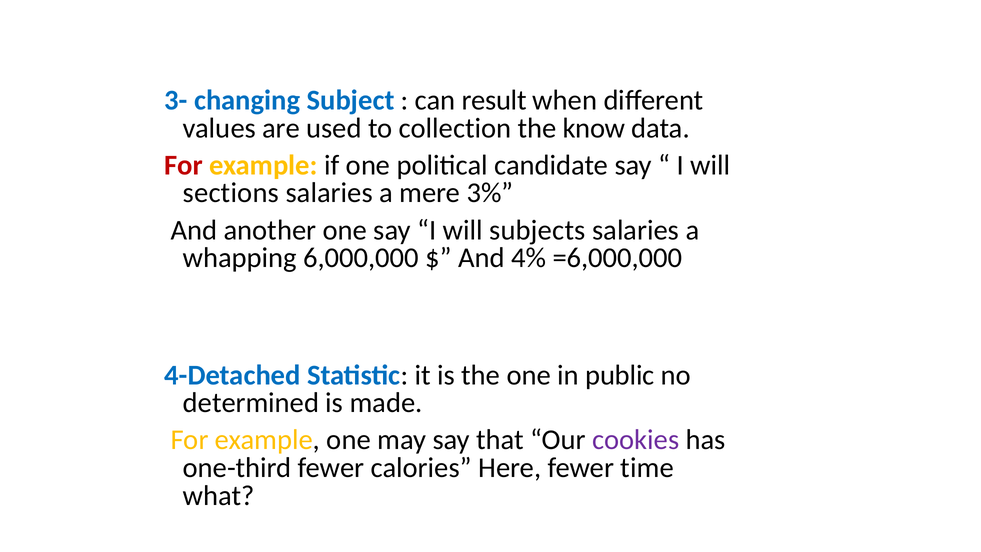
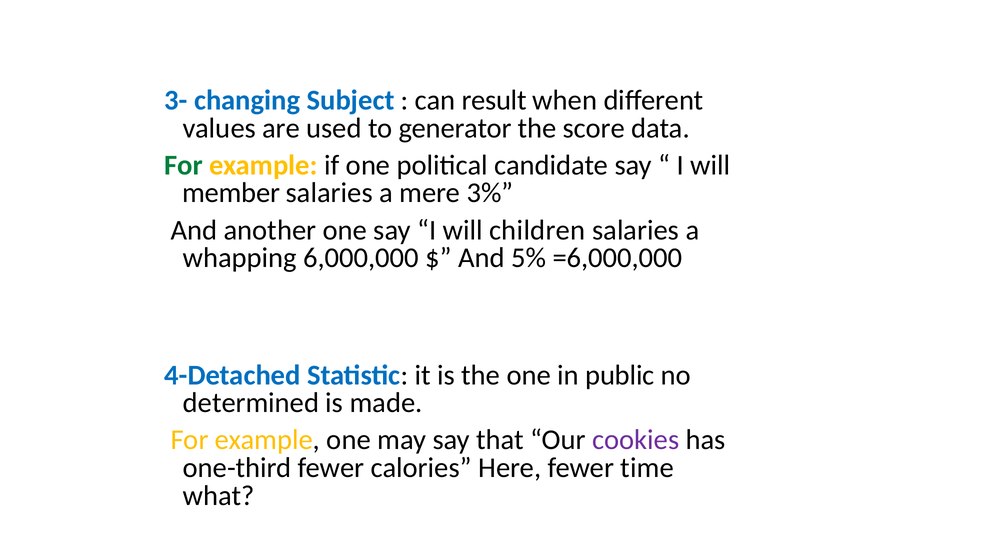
collection: collection -> generator (455, 128)
know: know -> score (594, 128)
For colour: red -> green (184, 165)
sections: sections -> member (231, 193)
subjects: subjects -> children (537, 230)
4%: 4% -> 5% (529, 258)
